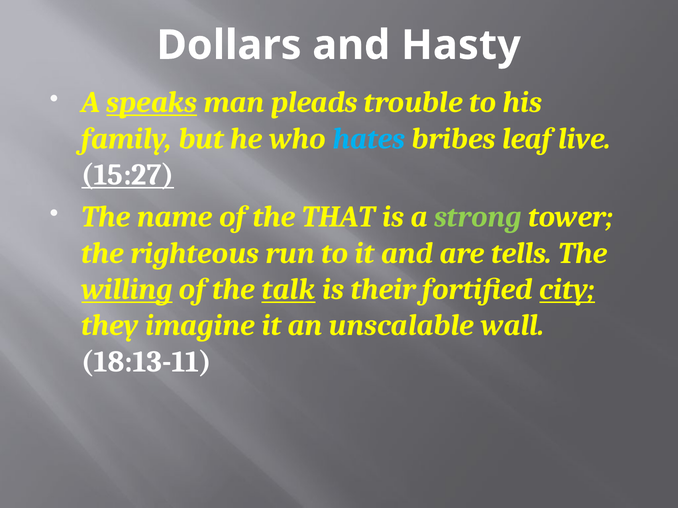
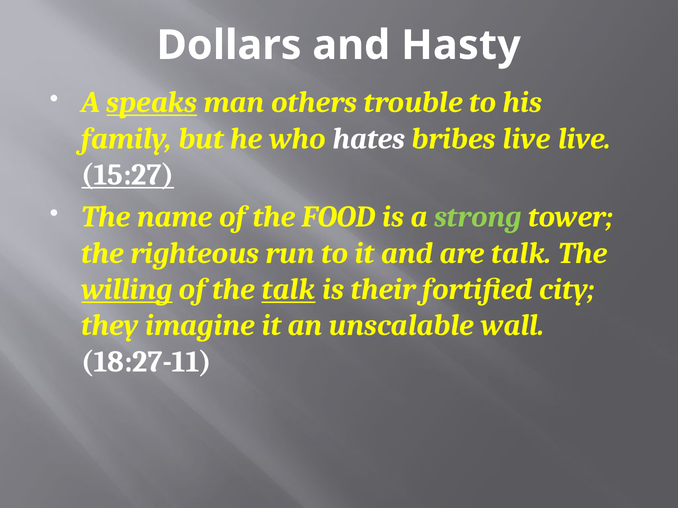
pleads: pleads -> others (314, 103)
hates colour: light blue -> white (369, 139)
bribes leaf: leaf -> live (527, 139)
THAT: THAT -> FOOD (339, 217)
are tells: tells -> talk (521, 253)
city underline: present -> none (567, 290)
18:13-11: 18:13-11 -> 18:27-11 (146, 362)
